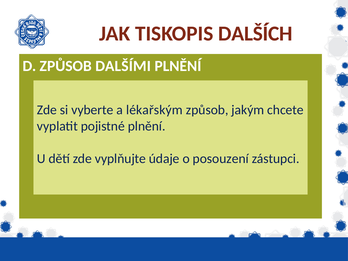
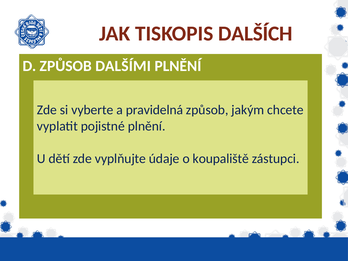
lékařským: lékařským -> pravidelná (154, 110)
posouzení: posouzení -> koupaliště (221, 159)
